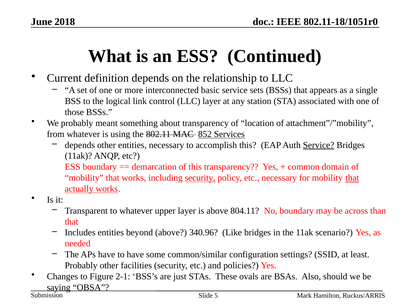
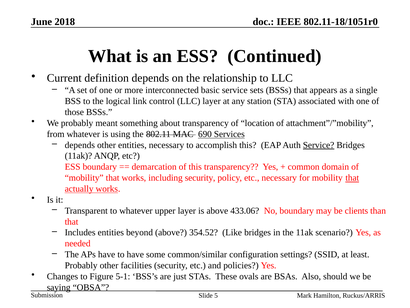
852: 852 -> 690 (205, 134)
security underline: present -> none (200, 178)
804.11: 804.11 -> 433.06 (245, 210)
across: across -> clients (356, 210)
340.96: 340.96 -> 354.52 (204, 232)
2-1: 2-1 -> 5-1 (123, 276)
